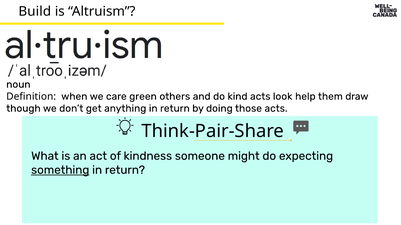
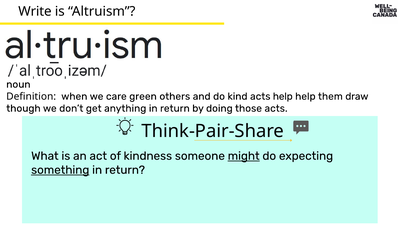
Build: Build -> Write (35, 11)
acts look: look -> help (283, 97)
might underline: none -> present (244, 156)
